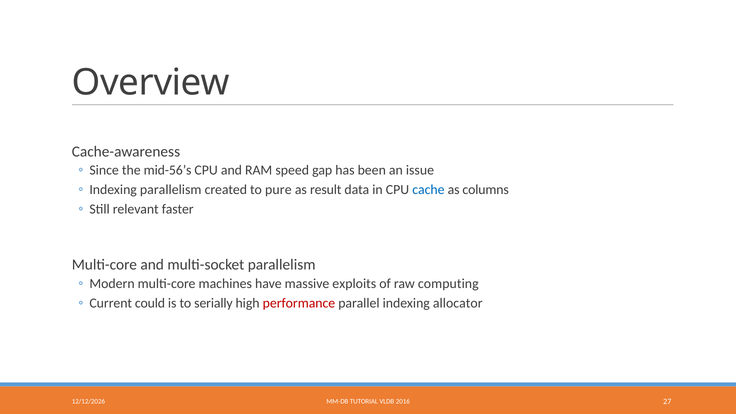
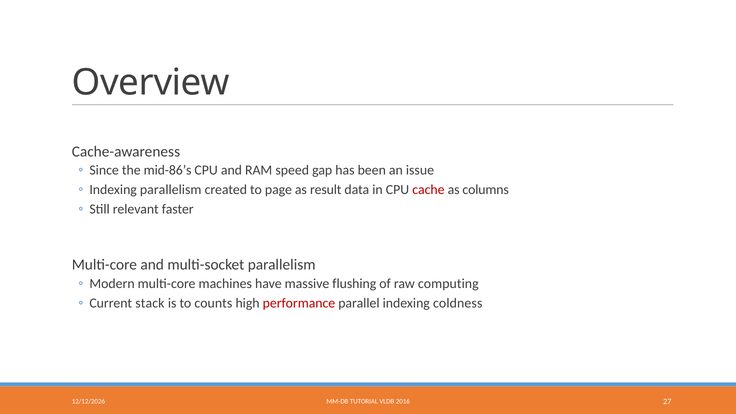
mid-56’s: mid-56’s -> mid-86’s (168, 170)
pure: pure -> page (278, 190)
cache colour: blue -> red (428, 190)
exploits: exploits -> flushing (354, 284)
could: could -> stack (150, 303)
serially: serially -> counts (213, 303)
allocator: allocator -> coldness (458, 303)
